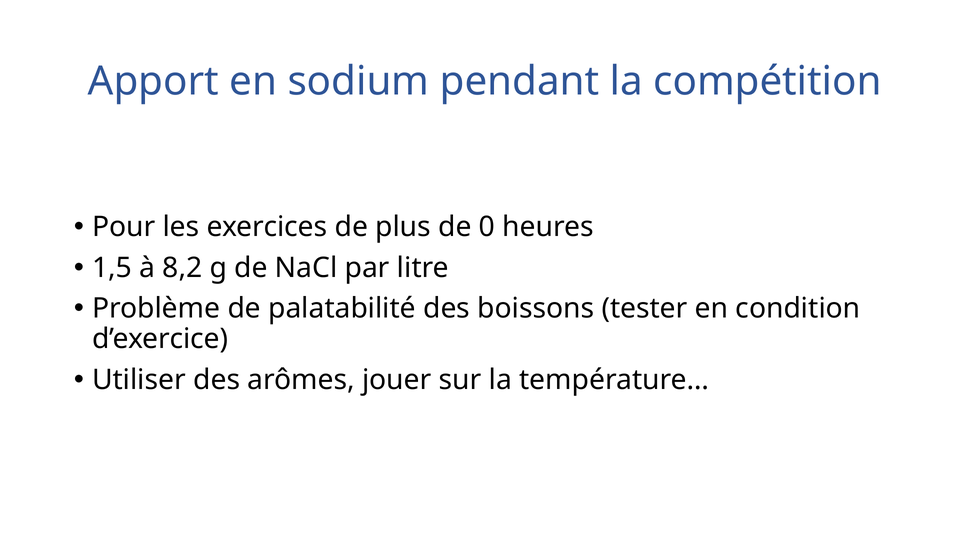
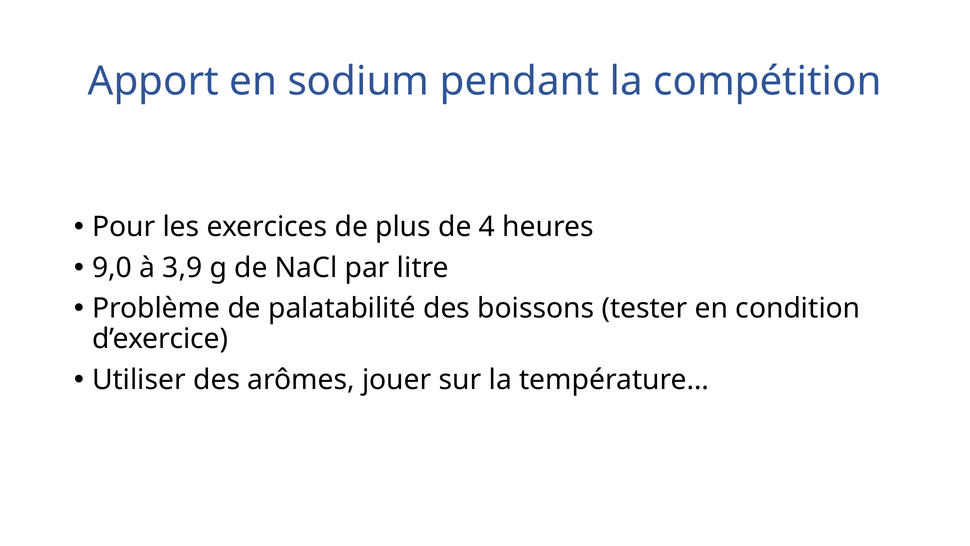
0: 0 -> 4 (487, 227)
1,5: 1,5 -> 9,0 (112, 268)
8,2: 8,2 -> 3,9 (182, 268)
